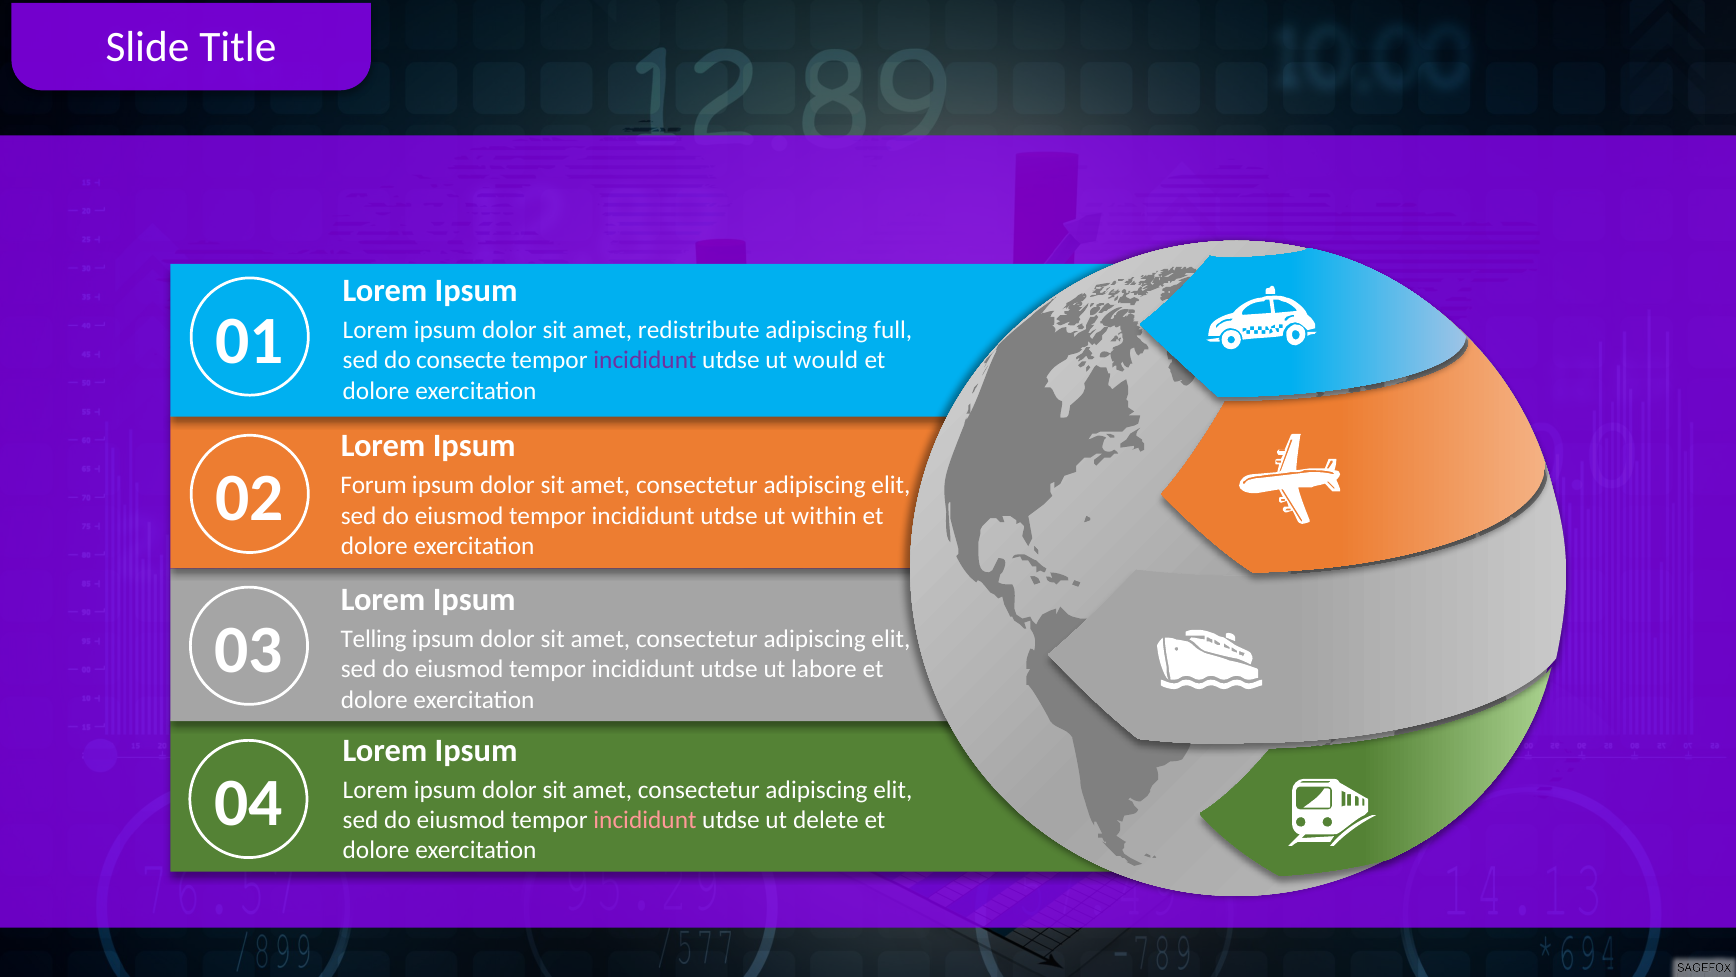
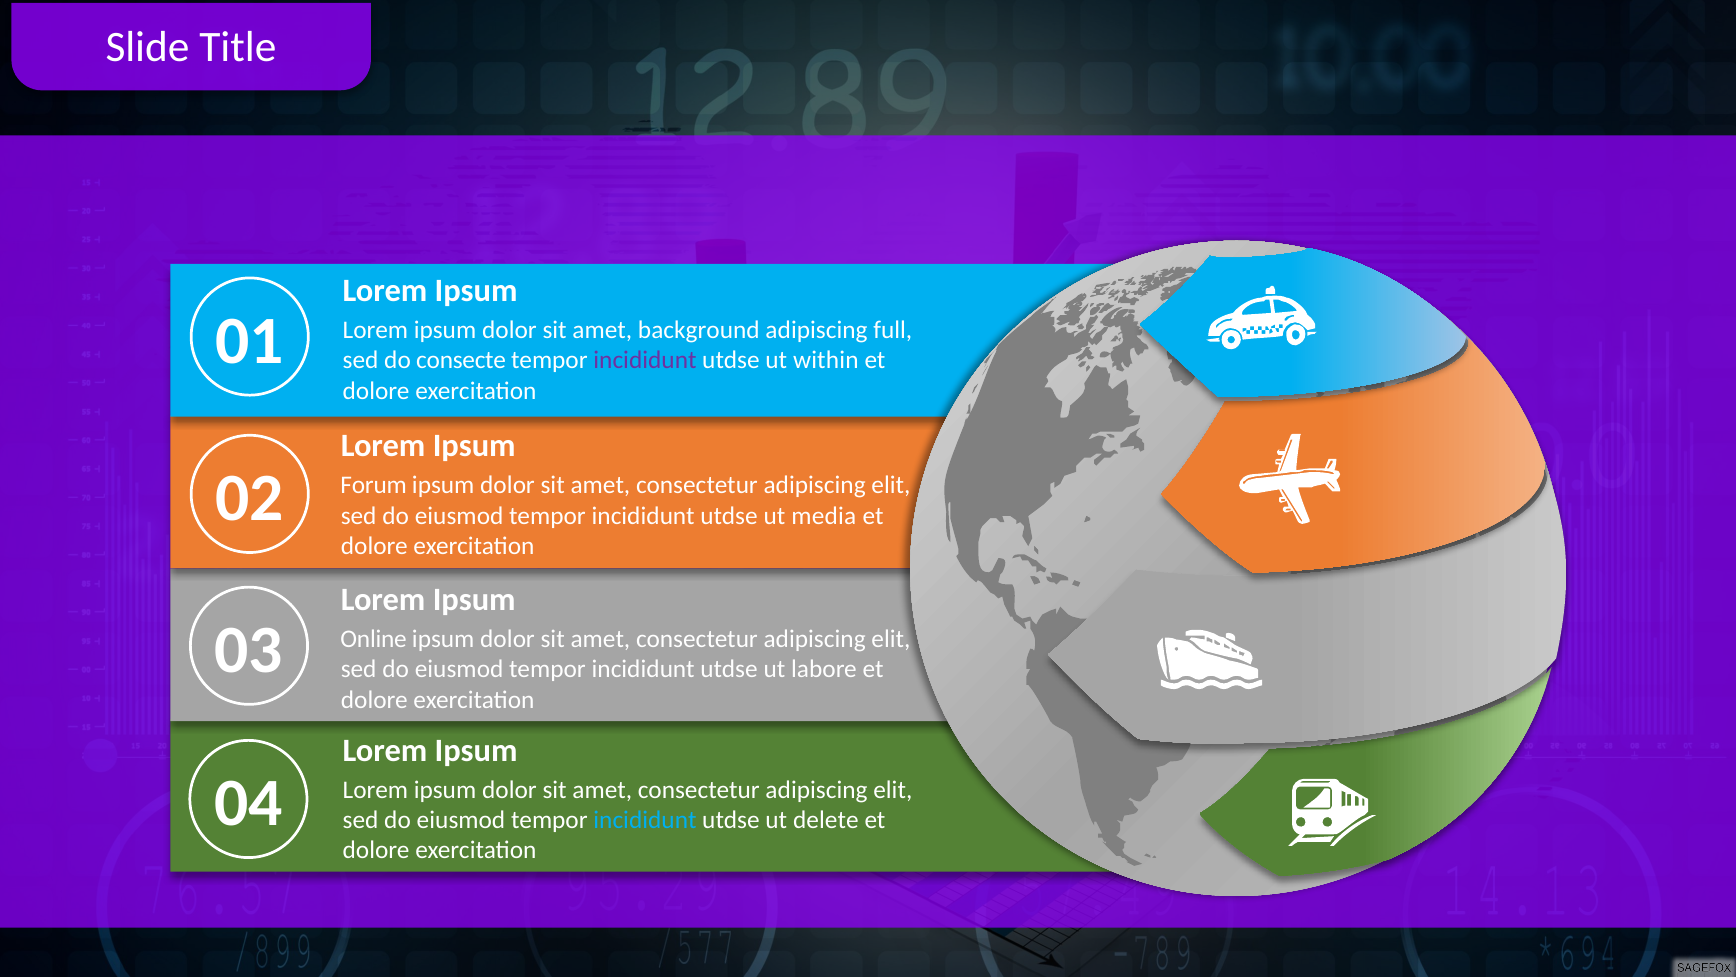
redistribute: redistribute -> background (699, 330)
would: would -> within (826, 360)
within: within -> media (824, 515)
Telling: Telling -> Online (374, 639)
incididunt colour: pink -> light blue (645, 820)
